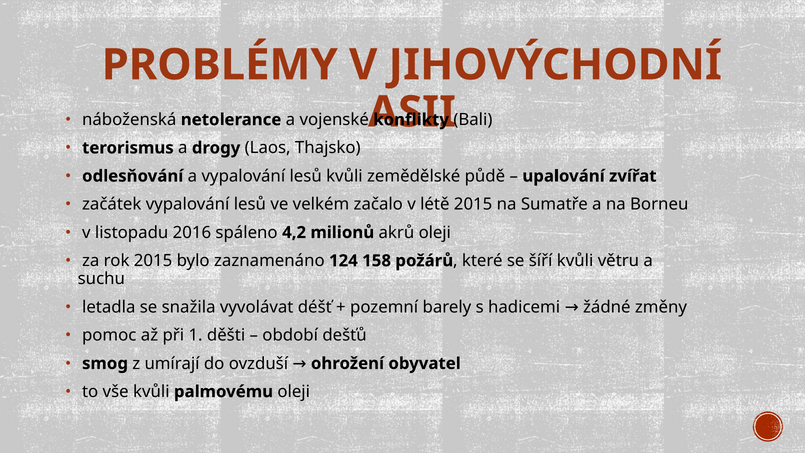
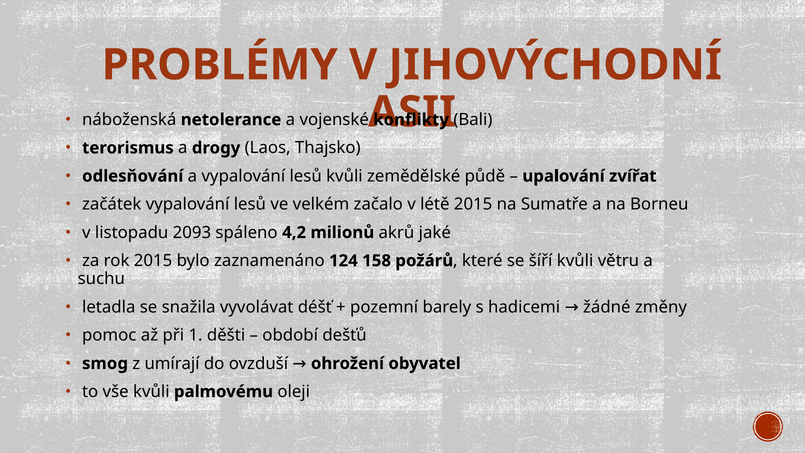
2016: 2016 -> 2093 (192, 232)
akrů oleji: oleji -> jaké (435, 232)
